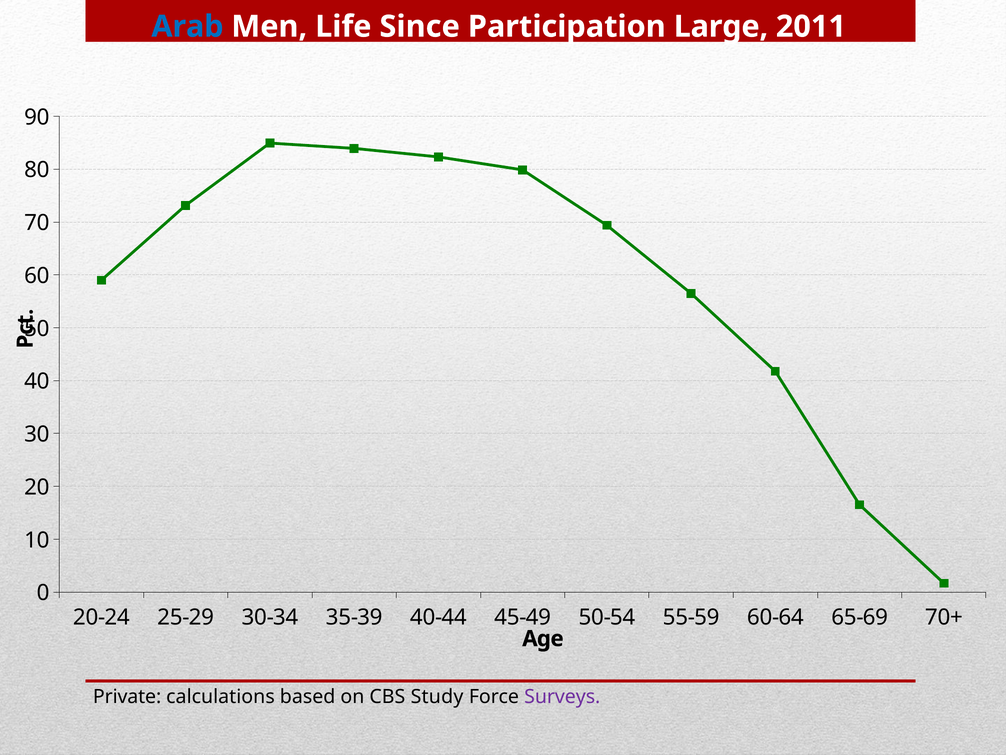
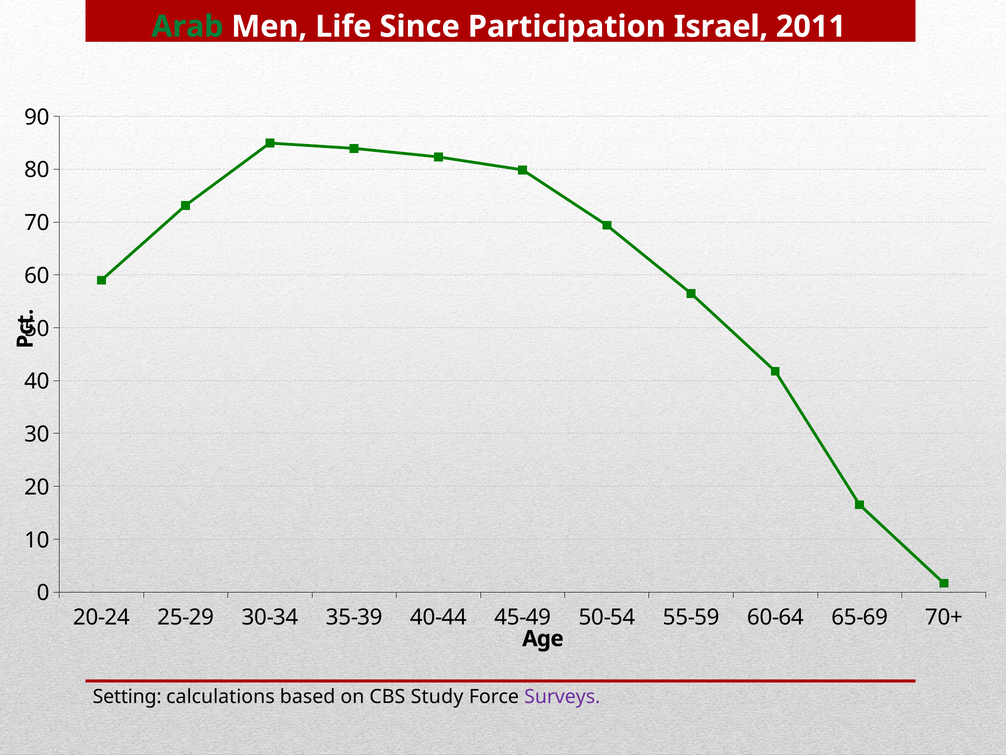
Arab colour: blue -> green (187, 27)
Large: Large -> Israel (721, 27)
Private: Private -> Setting (127, 696)
